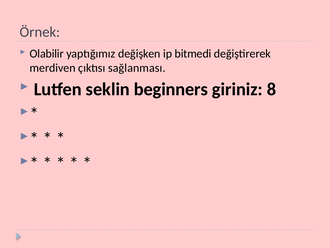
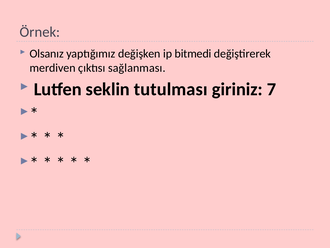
Olabilir: Olabilir -> Olsanız (47, 54)
beginners: beginners -> tutulması (171, 89)
8: 8 -> 7 (271, 89)
